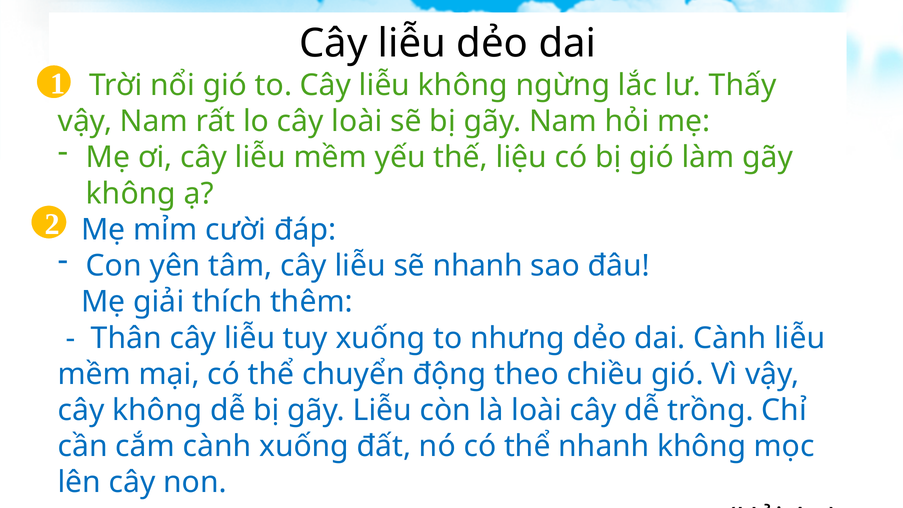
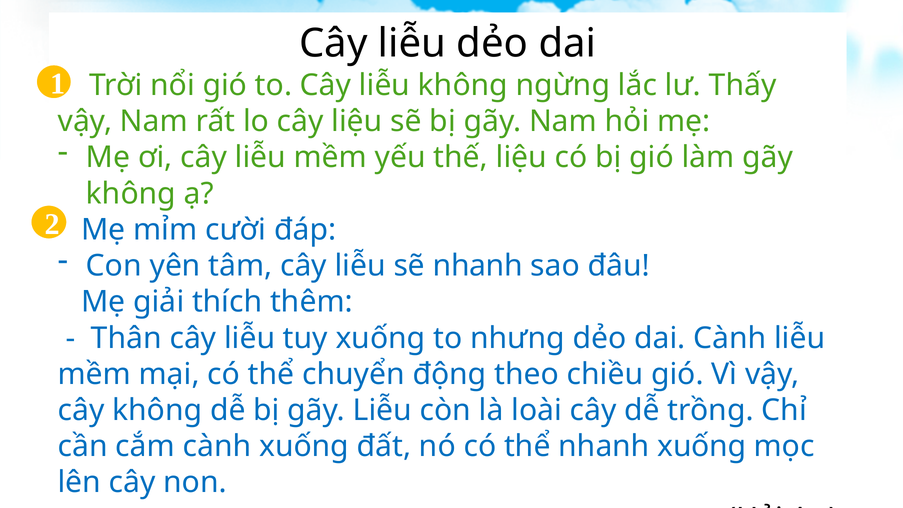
cây loài: loài -> liệu (357, 121)
nhanh không: không -> xuống (702, 446)
